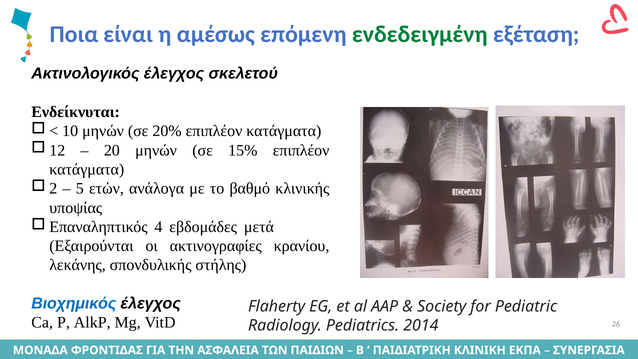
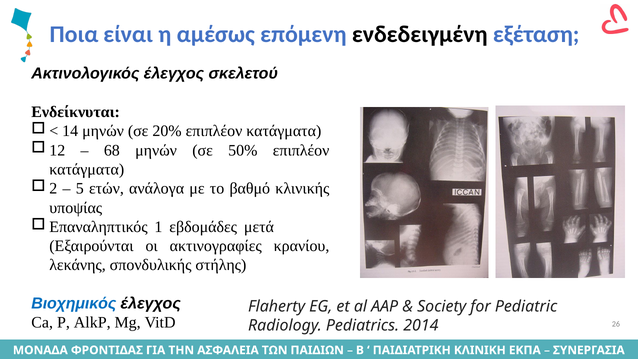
ενδεδειγμένη colour: green -> black (420, 35)
10: 10 -> 14 (70, 131)
20: 20 -> 68 (112, 150)
15%: 15% -> 50% (243, 150)
4: 4 -> 1 (158, 227)
